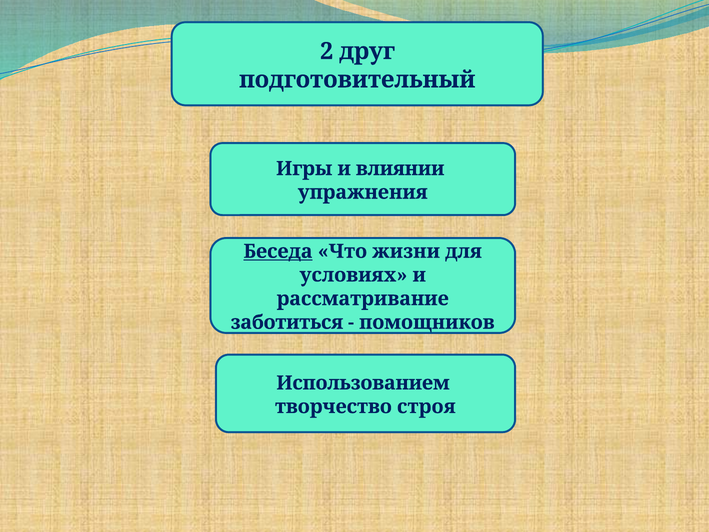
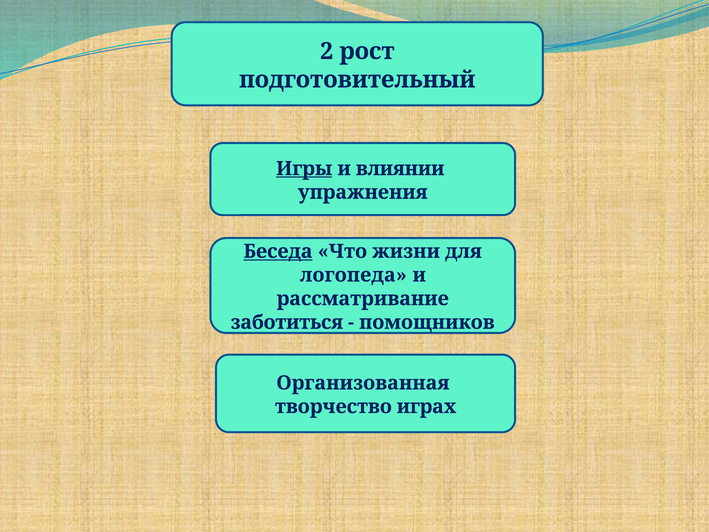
друг: друг -> рост (367, 51)
Игры underline: none -> present (304, 169)
условиях: условиях -> логопеда (353, 275)
Использованием: Использованием -> Организованная (363, 383)
строя: строя -> играх (427, 406)
